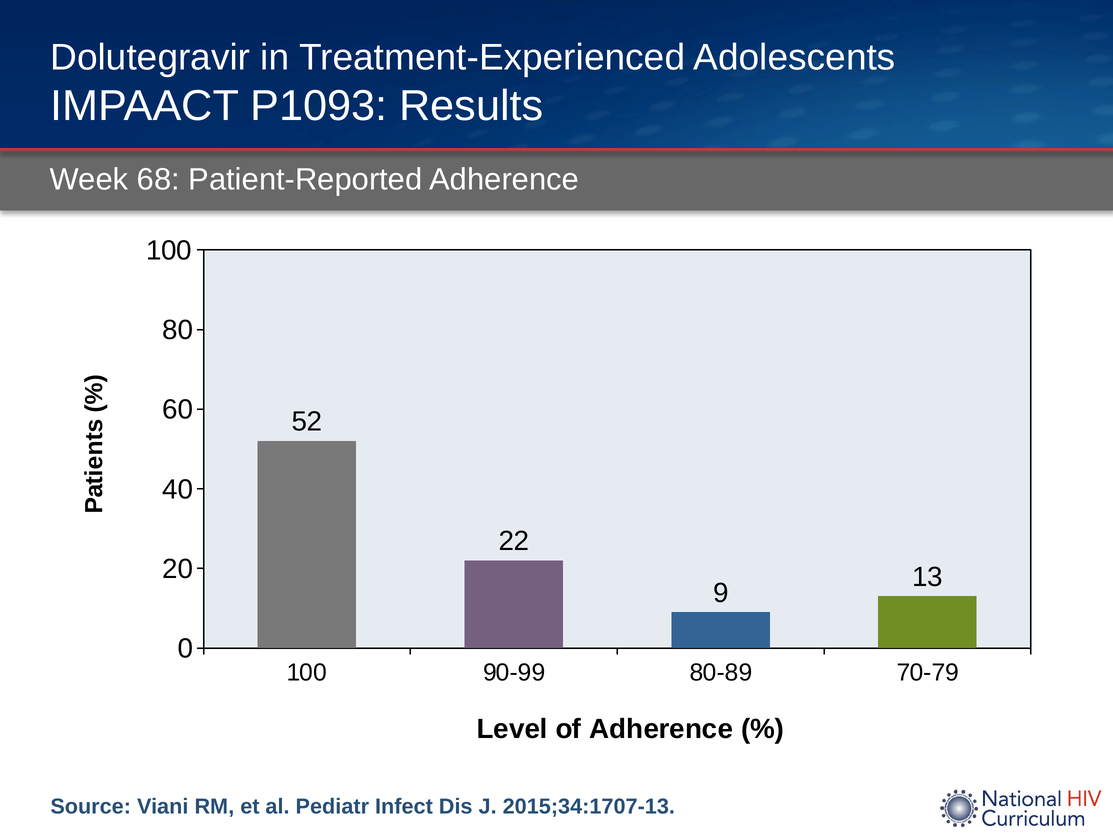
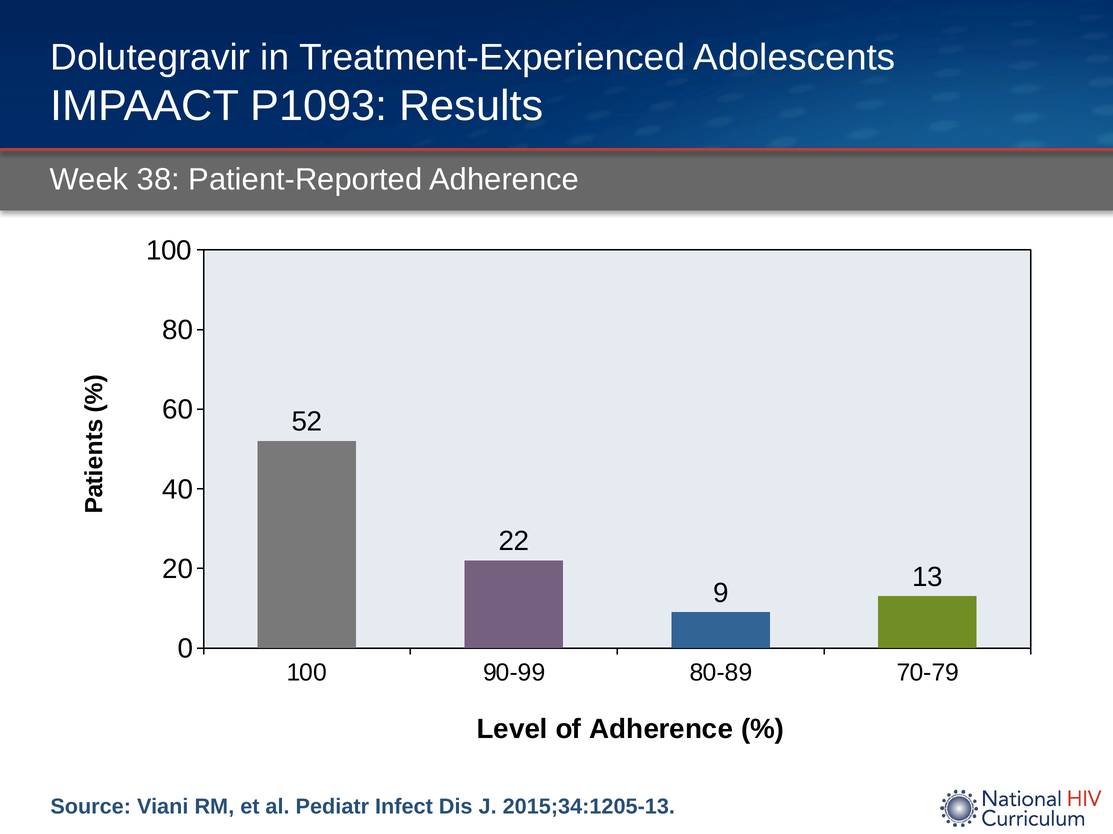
68: 68 -> 38 (158, 180)
2015;34:1707-13: 2015;34:1707-13 -> 2015;34:1205-13 (589, 807)
